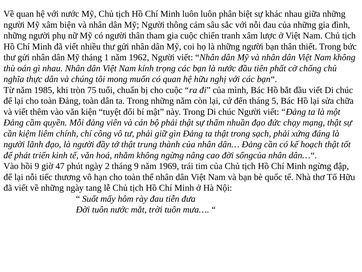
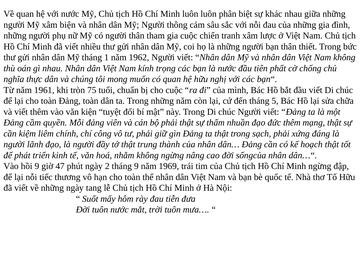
1985: 1985 -> 1961 (44, 90)
đức chạy: chạy -> thêm (292, 122)
